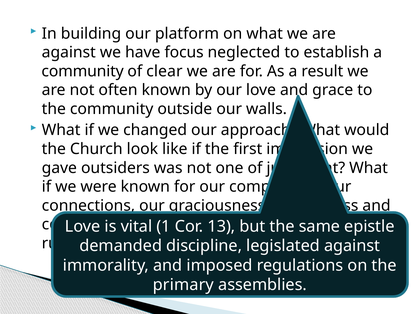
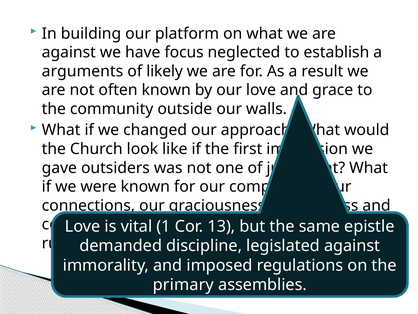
community: community -> arguments (82, 71)
clear: clear -> likely (165, 71)
